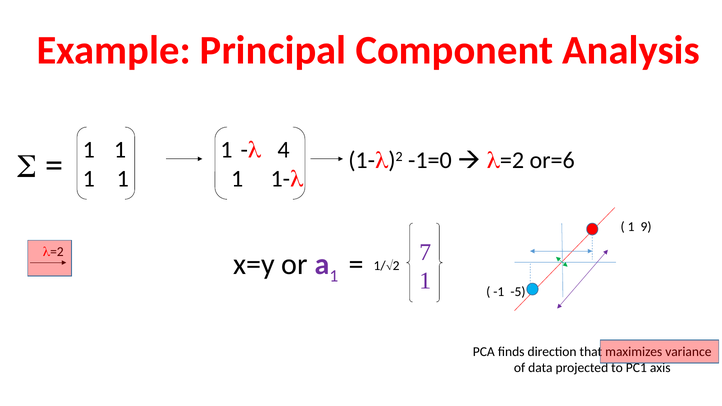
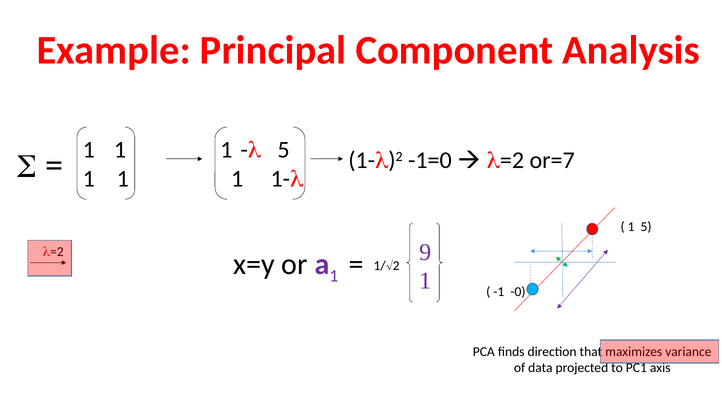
l 4: 4 -> 5 (283, 150)
or=6: or=6 -> or=7 (552, 160)
1 9: 9 -> 5 (646, 227)
7: 7 -> 9 (425, 252)
-5: -5 -> -0 (518, 292)
